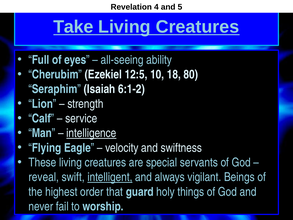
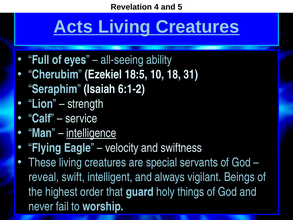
Take: Take -> Acts (73, 27)
12:5: 12:5 -> 18:5 (136, 74)
80: 80 -> 31 (191, 74)
intelligent underline: present -> none (110, 177)
